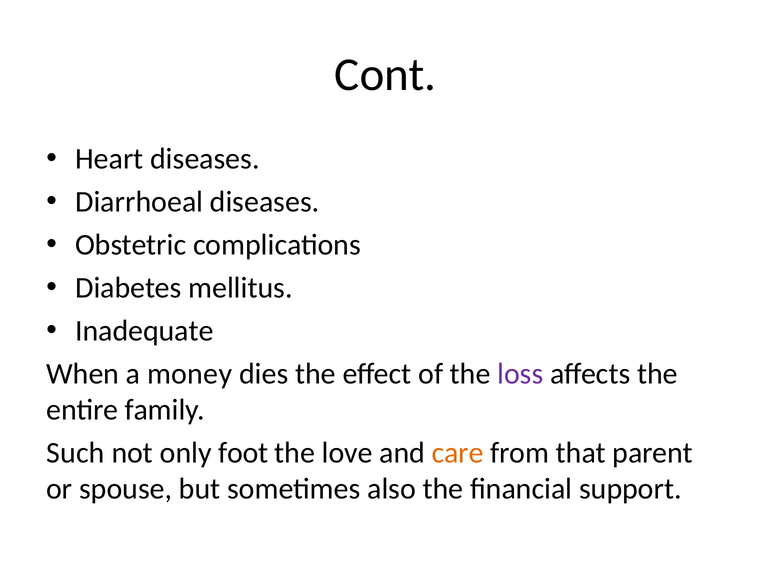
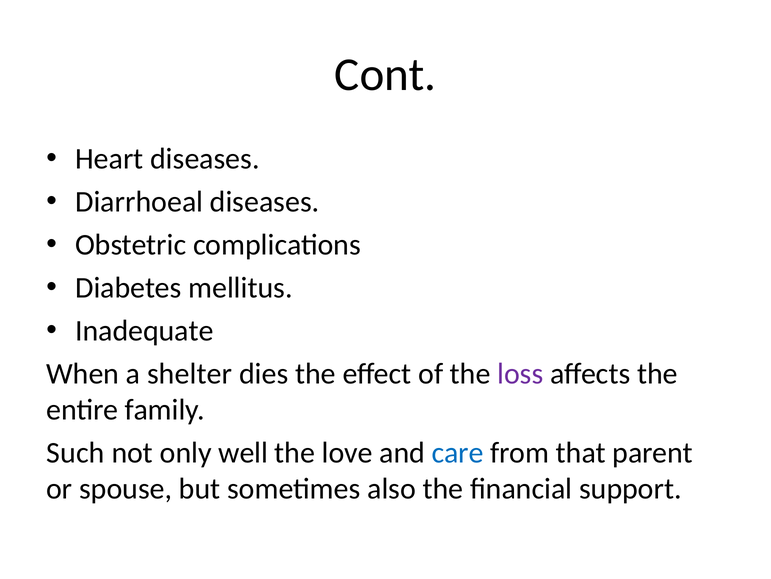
money: money -> shelter (190, 373)
foot: foot -> well (243, 452)
care colour: orange -> blue (458, 452)
